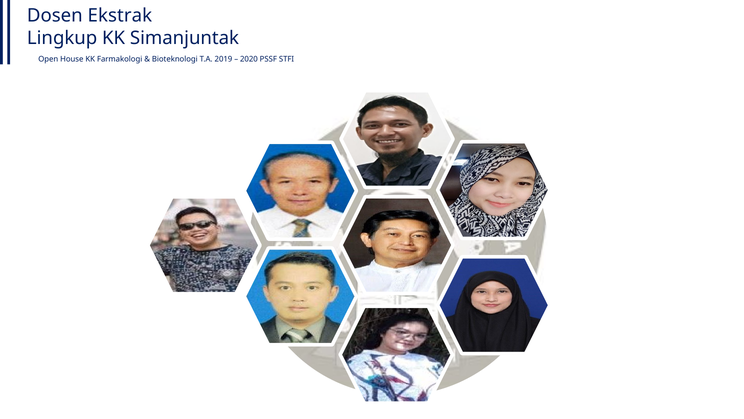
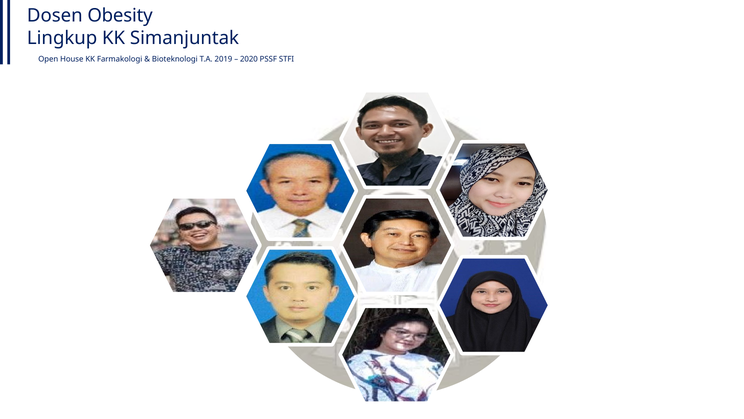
Ekstrak: Ekstrak -> Obesity (120, 16)
